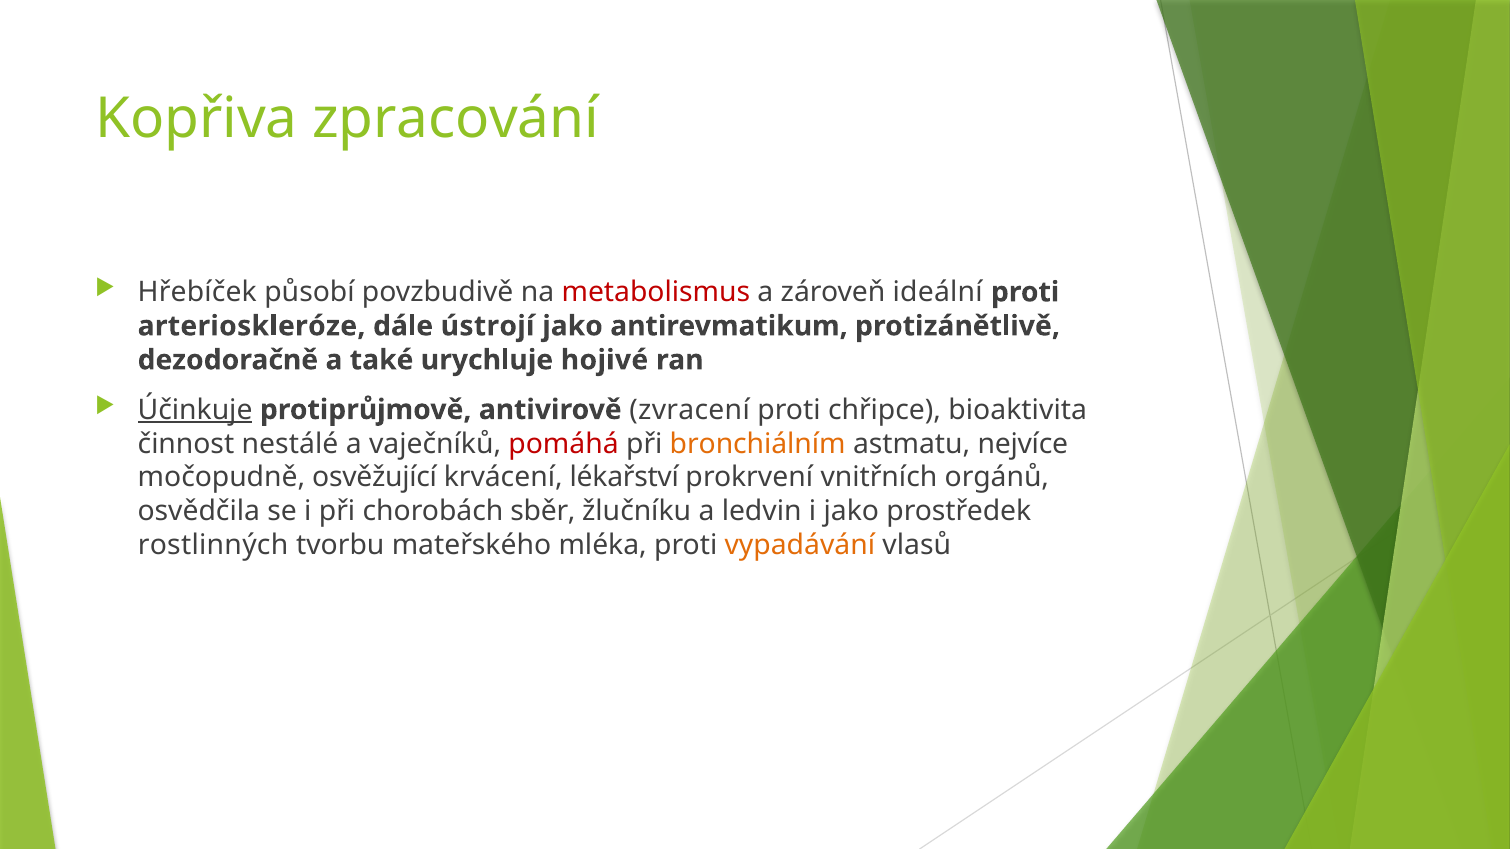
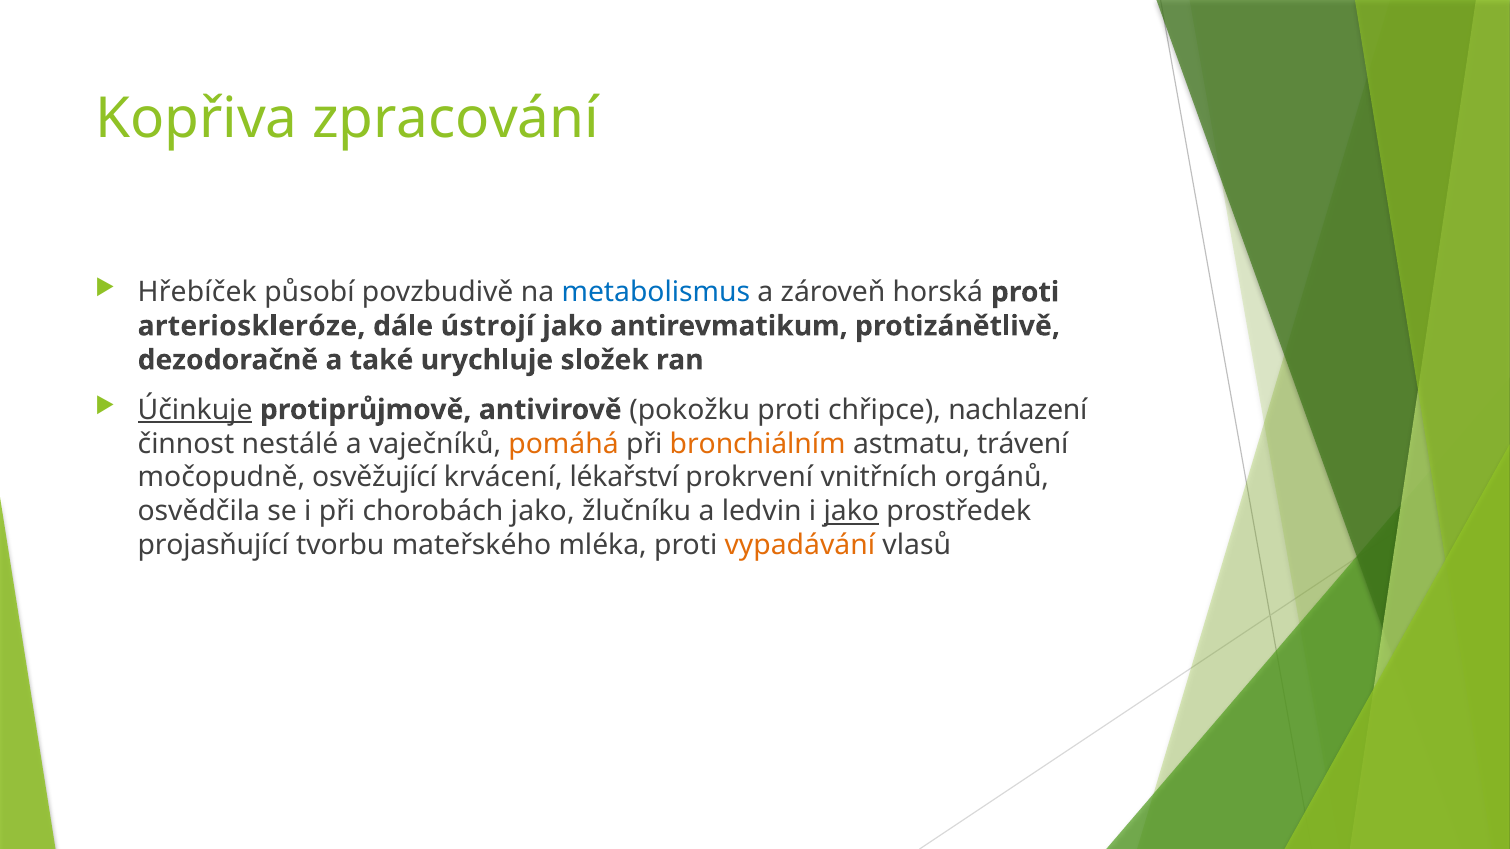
metabolismus colour: red -> blue (656, 292)
ideální: ideální -> horská (938, 292)
hojivé: hojivé -> složek (605, 360)
zvracení: zvracení -> pokožku (690, 410)
bioaktivita: bioaktivita -> nachlazení (1018, 410)
pomáhá colour: red -> orange (564, 444)
nejvíce: nejvíce -> trávení (1023, 444)
chorobách sběr: sběr -> jako (543, 512)
jako underline: none -> present (851, 512)
rostlinných: rostlinných -> projasňující (213, 546)
